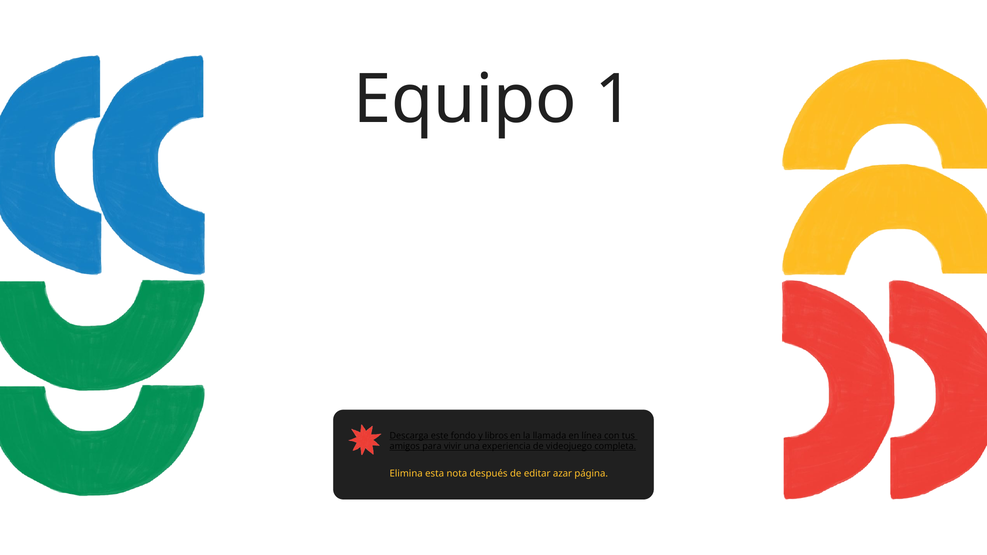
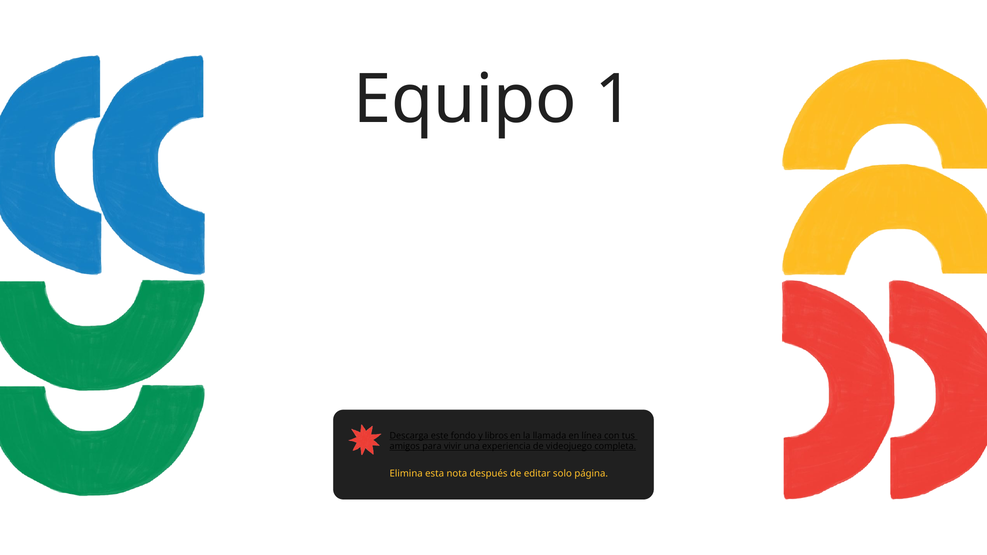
azar: azar -> solo (562, 474)
